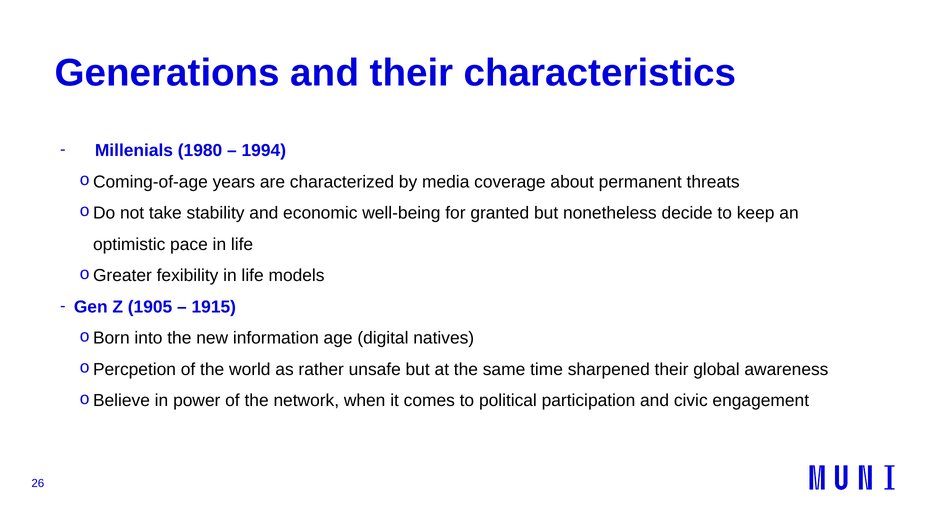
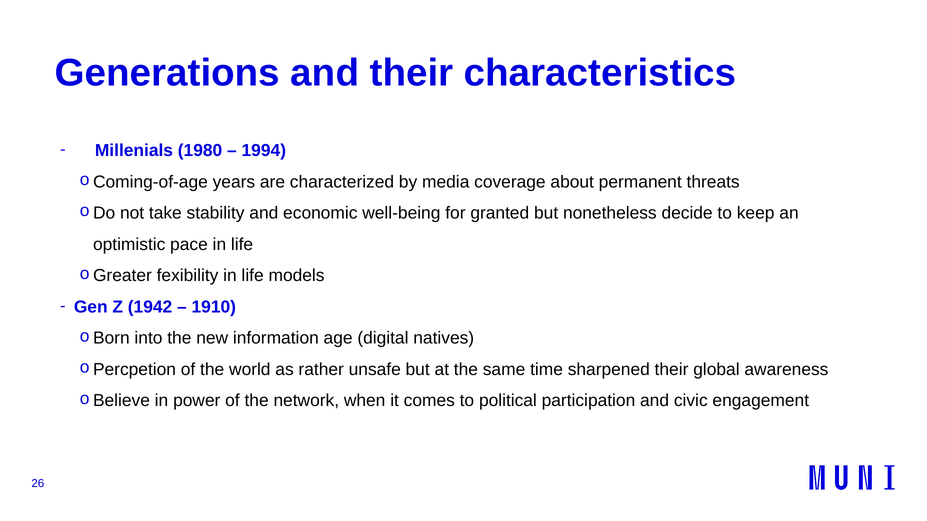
1905: 1905 -> 1942 (150, 307)
1915: 1915 -> 1910 (214, 307)
